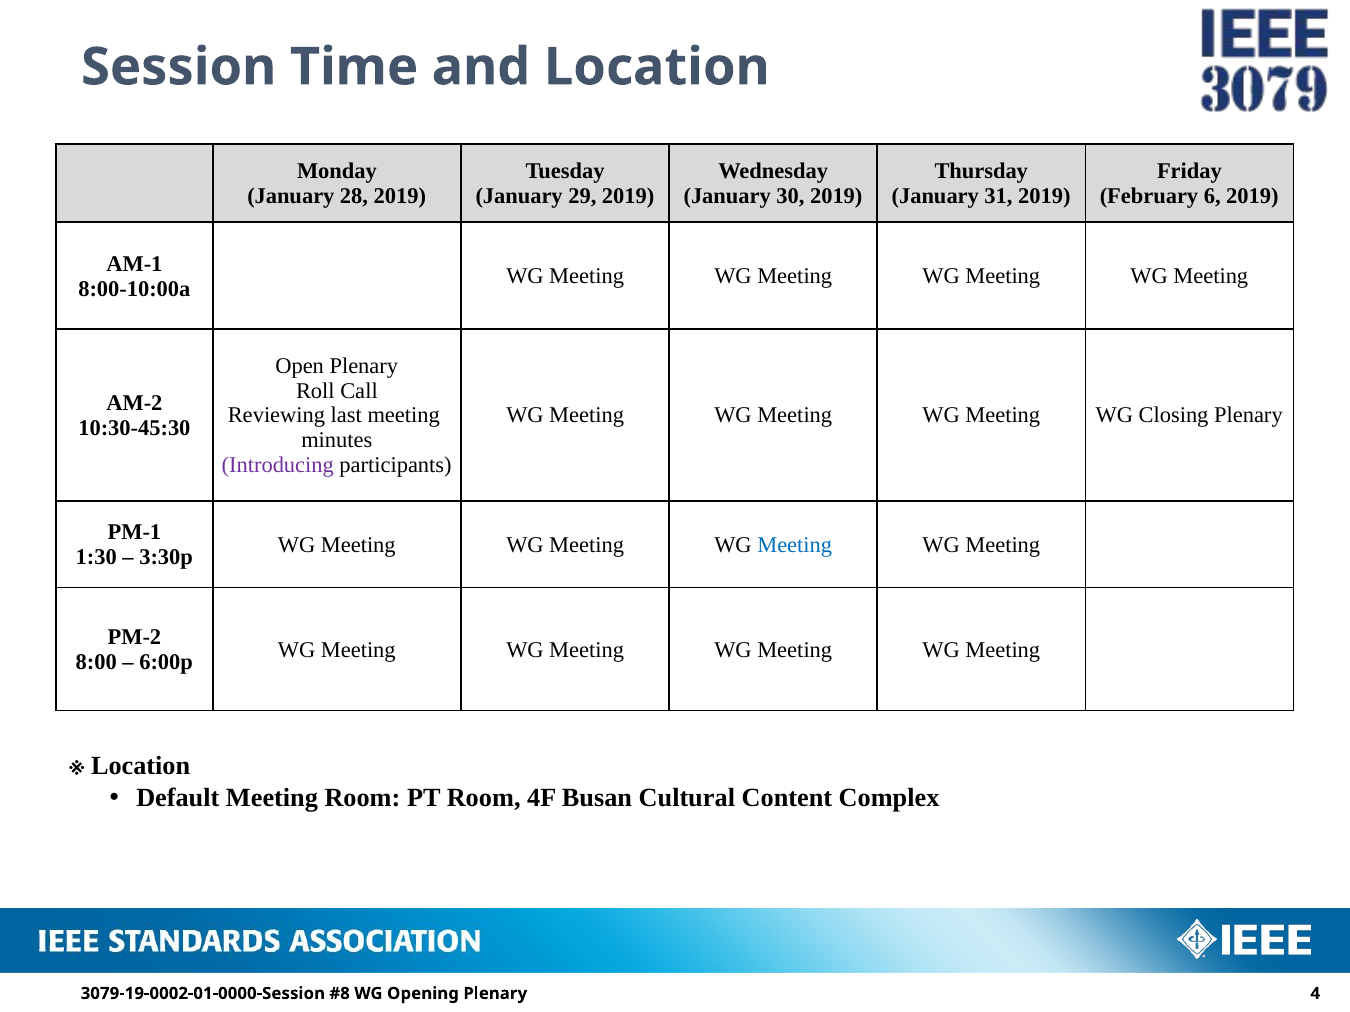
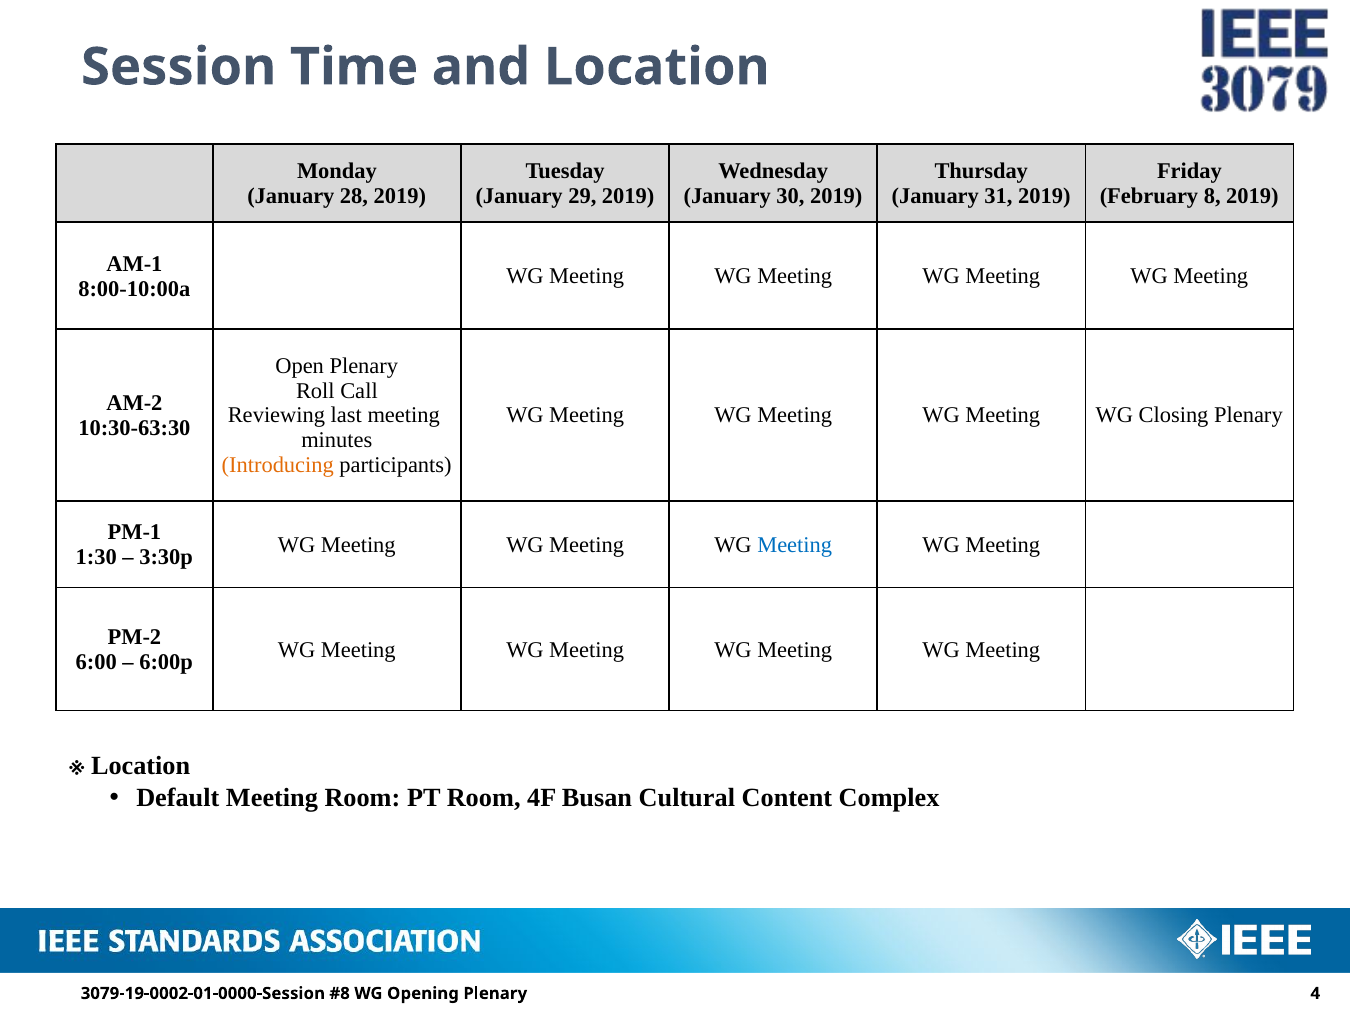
6: 6 -> 8 (1212, 196)
10:30-45:30: 10:30-45:30 -> 10:30-63:30 (134, 428)
Introducing colour: purple -> orange (278, 466)
8:00: 8:00 -> 6:00 (96, 663)
